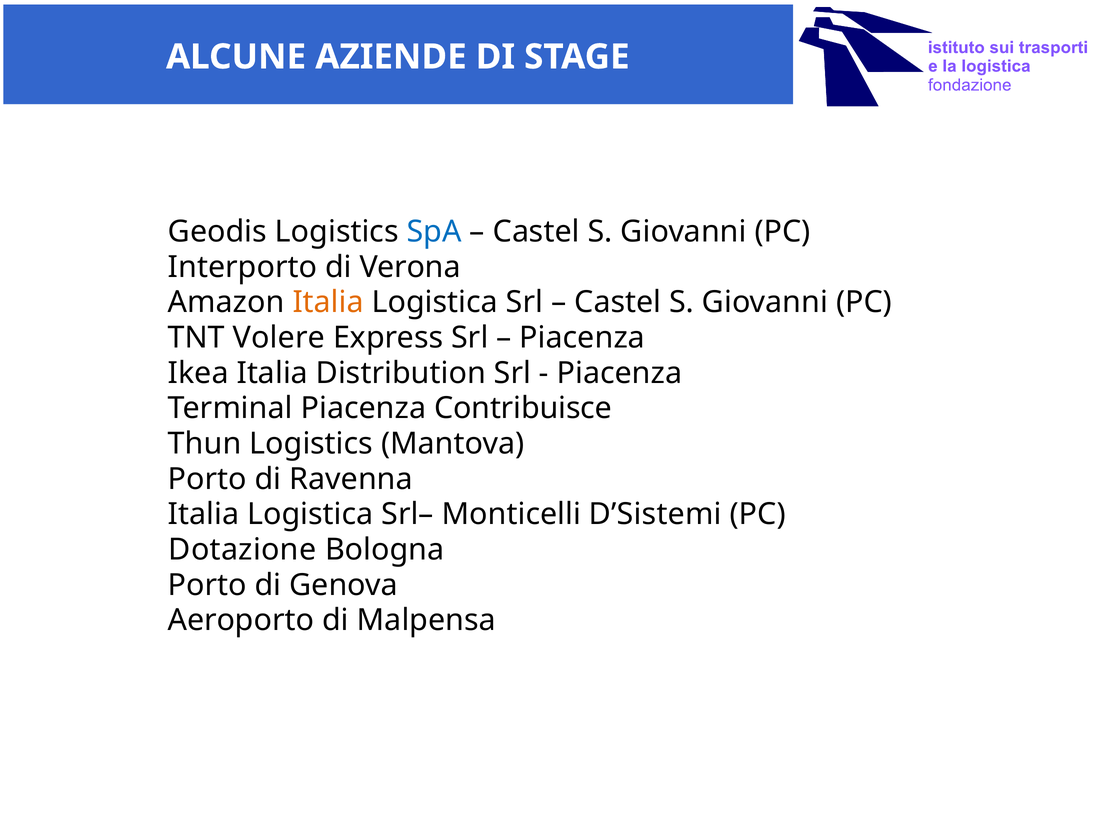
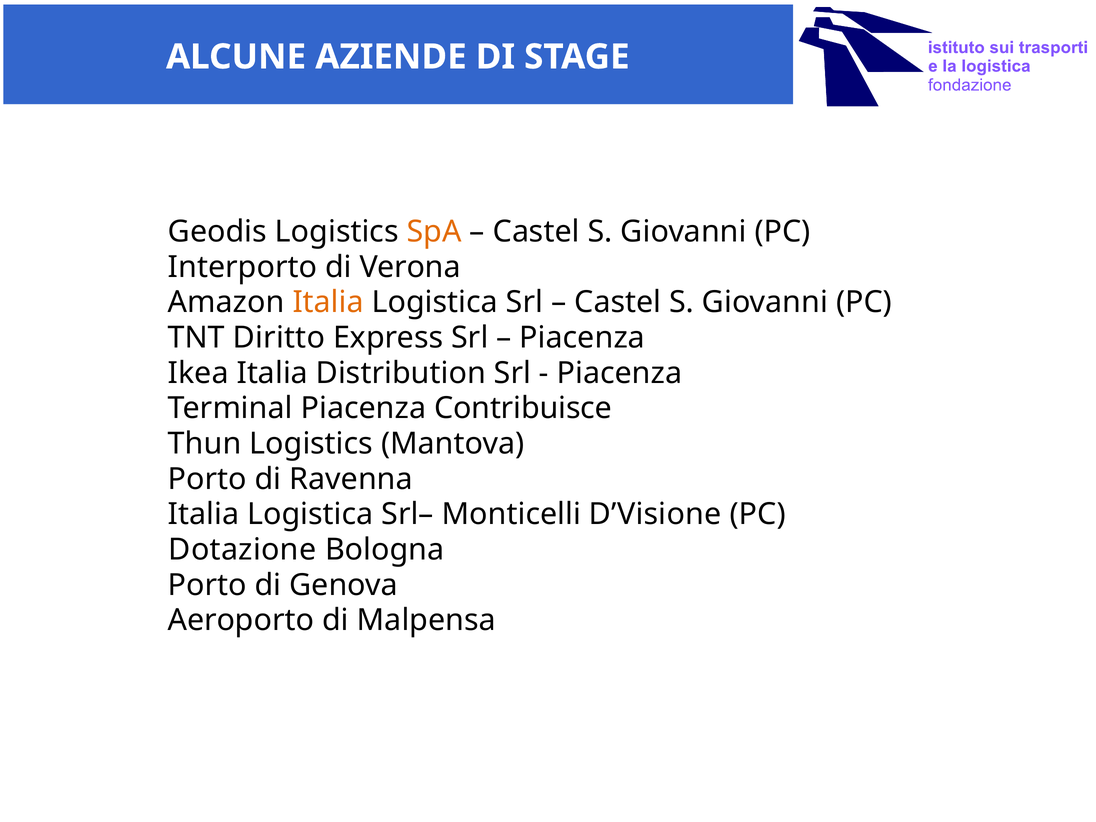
SpA colour: blue -> orange (434, 232)
Volere: Volere -> Diritto (279, 338)
D’Sistemi: D’Sistemi -> D’Visione (655, 514)
